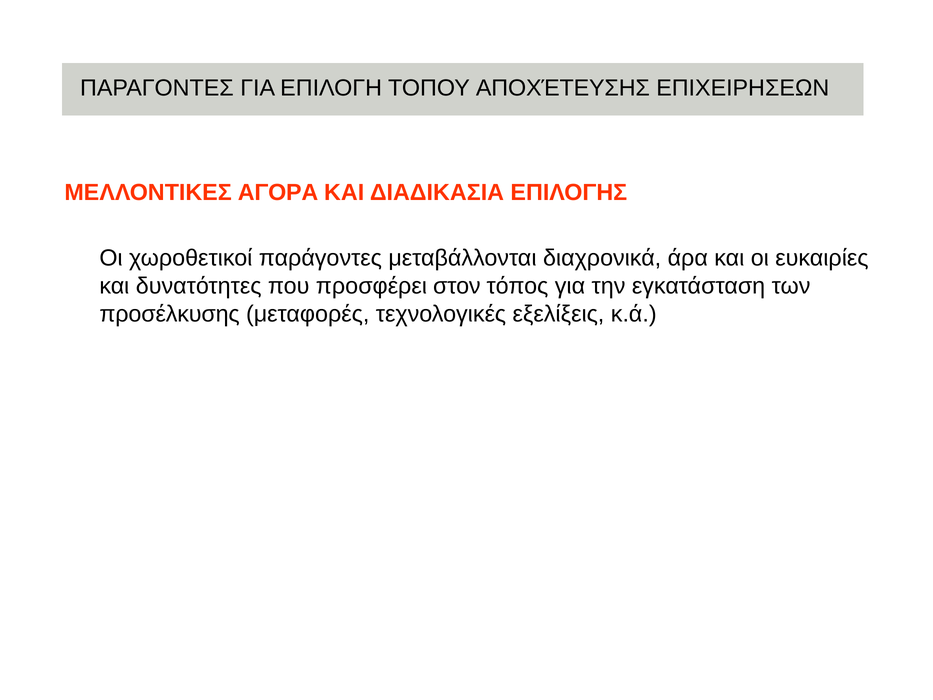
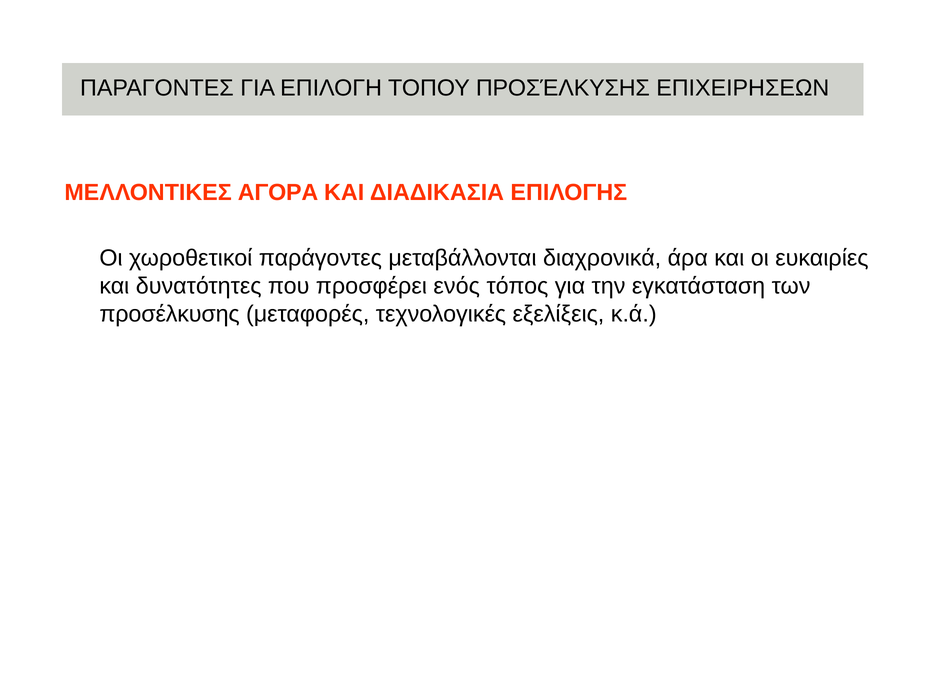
ΤΟΠΟΥ ΑΠΟΧΈΤΕΥΣΗΣ: ΑΠΟΧΈΤΕΥΣΗΣ -> ΠΡΟΣΈΛΚΥΣΗΣ (563, 88)
στον: στον -> ενός (457, 286)
